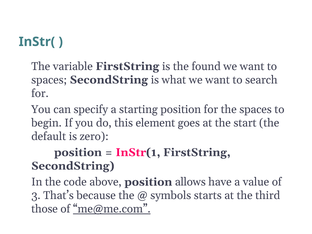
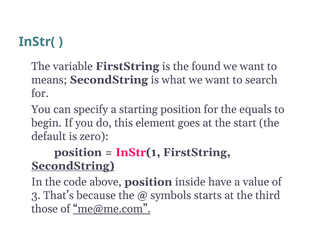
spaces: spaces -> means (49, 80)
the spaces: spaces -> equals (256, 109)
SecondString underline: none -> present (73, 166)
allows: allows -> inside (190, 182)
